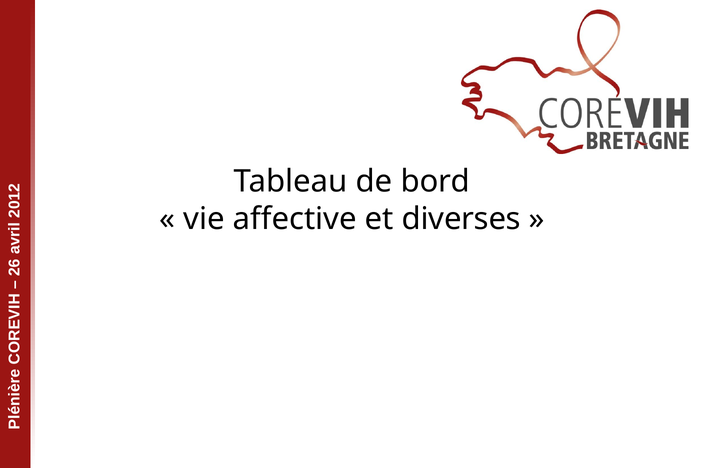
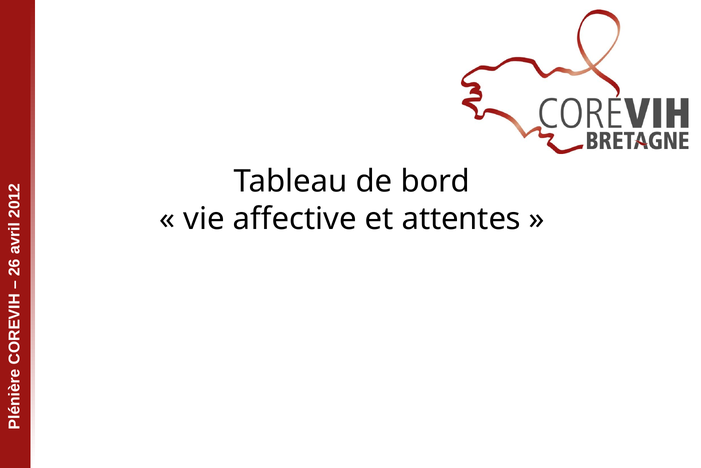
diverses: diverses -> attentes (461, 219)
